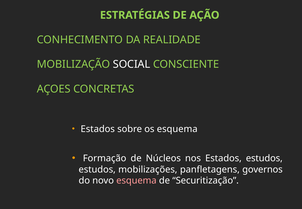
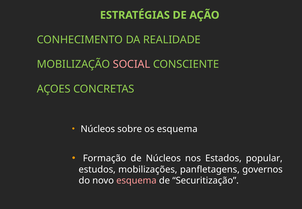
SOCIAL colour: white -> pink (132, 64)
Estados: Estados -> Núcleos (98, 129)
Estados estudos: estudos -> popular (264, 158)
